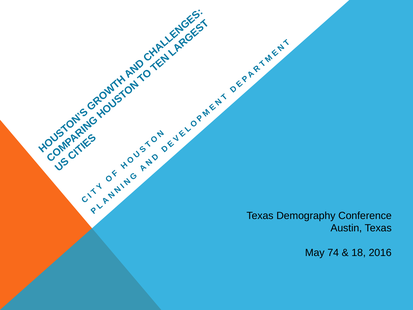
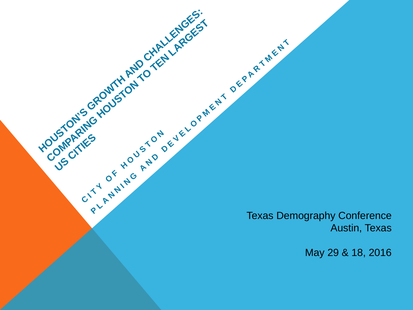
74: 74 -> 29 (333, 253)
